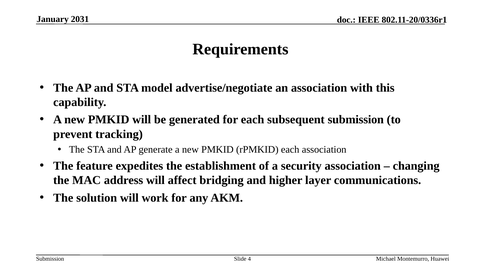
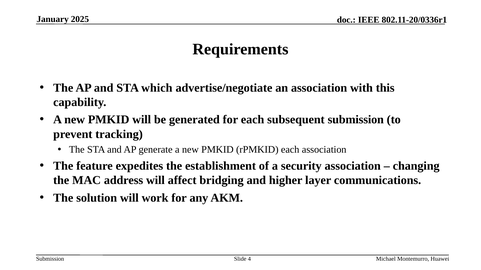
2031: 2031 -> 2025 (80, 19)
model: model -> which (157, 88)
